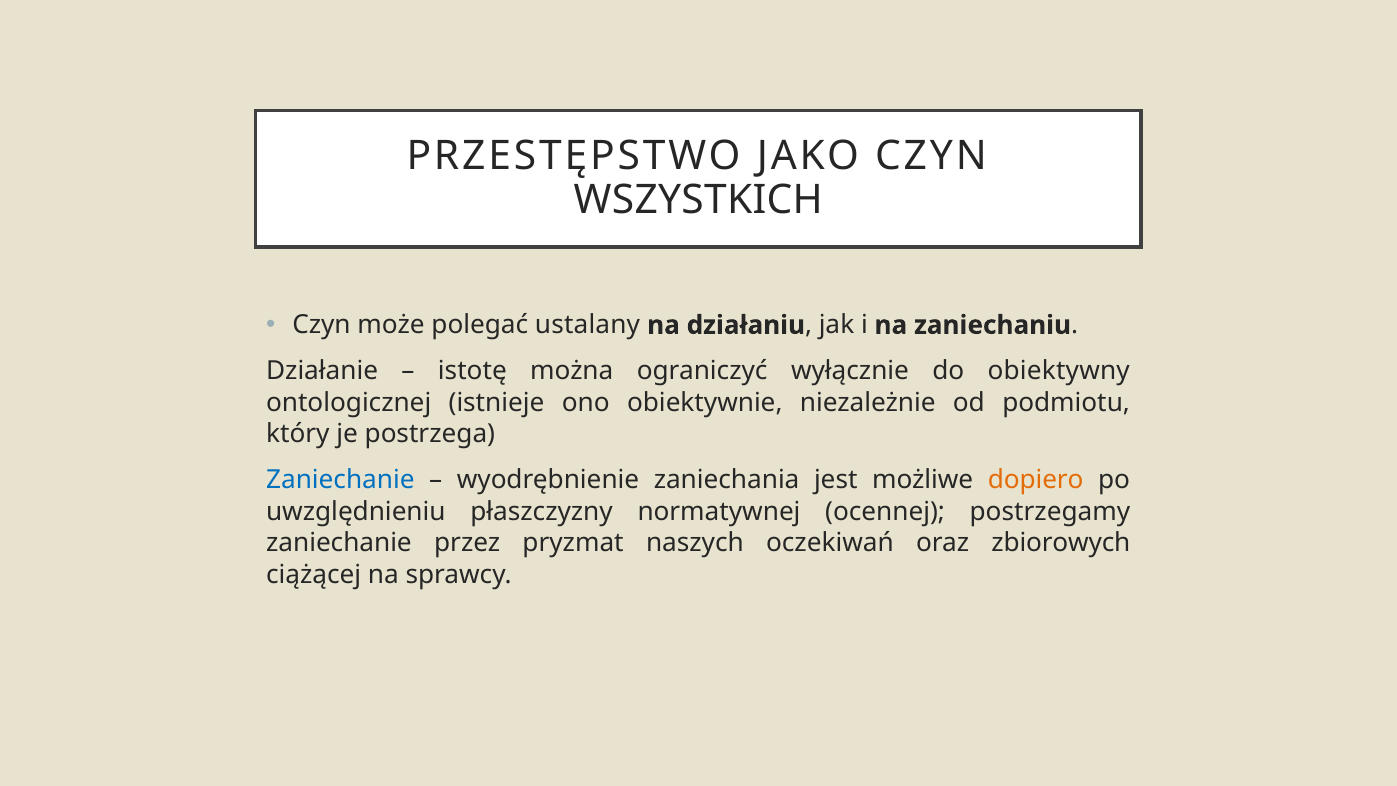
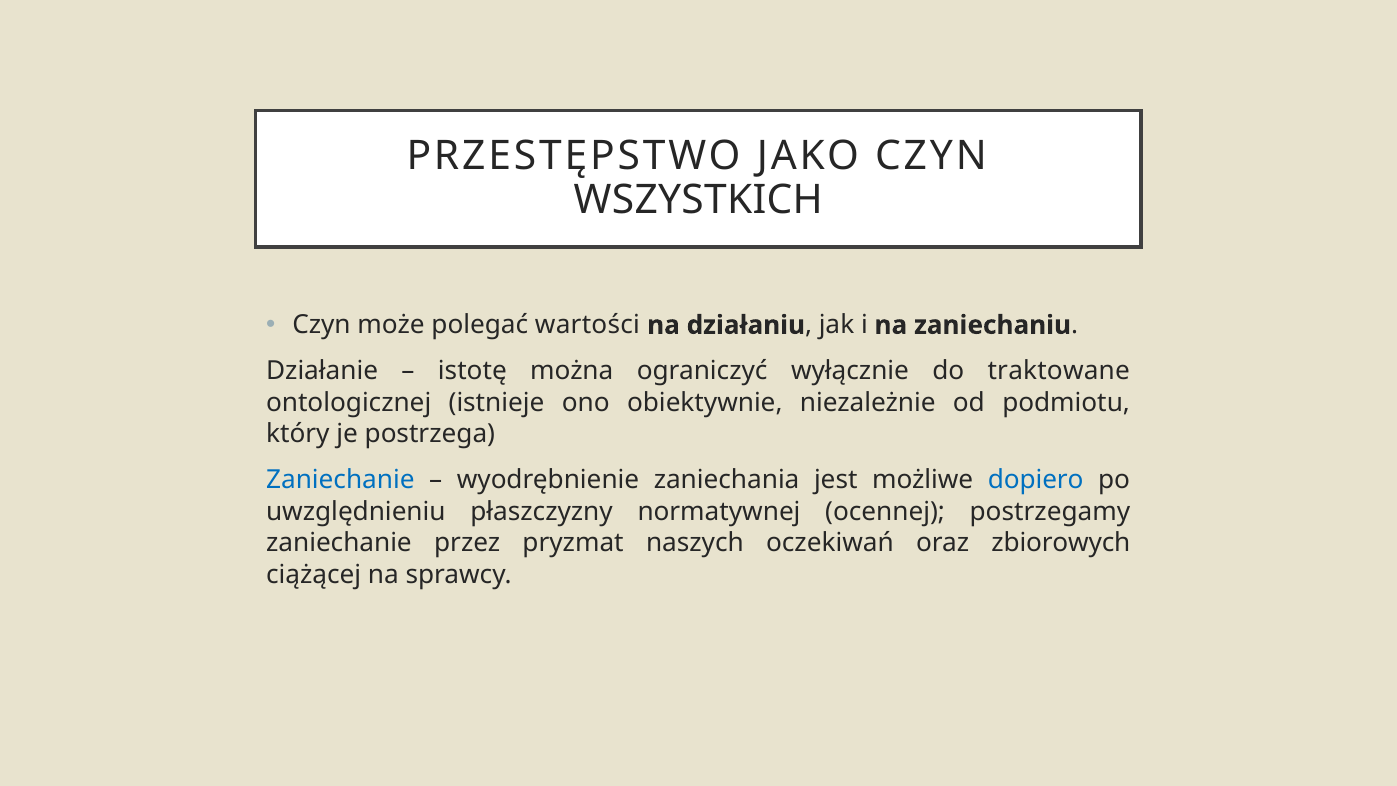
ustalany: ustalany -> wartości (587, 325)
obiektywny: obiektywny -> traktowane (1059, 371)
dopiero colour: orange -> blue (1036, 480)
